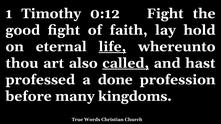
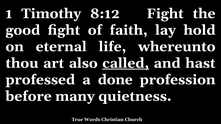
0:12: 0:12 -> 8:12 (105, 14)
life underline: present -> none (112, 47)
kingdoms: kingdoms -> quietness (135, 97)
